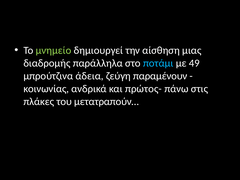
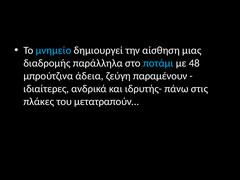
μνημείο colour: light green -> light blue (54, 50)
49: 49 -> 48 (194, 63)
κοινωνίας: κοινωνίας -> ιδιαίτερες (46, 89)
πρώτος-: πρώτος- -> ιδρυτής- (143, 89)
